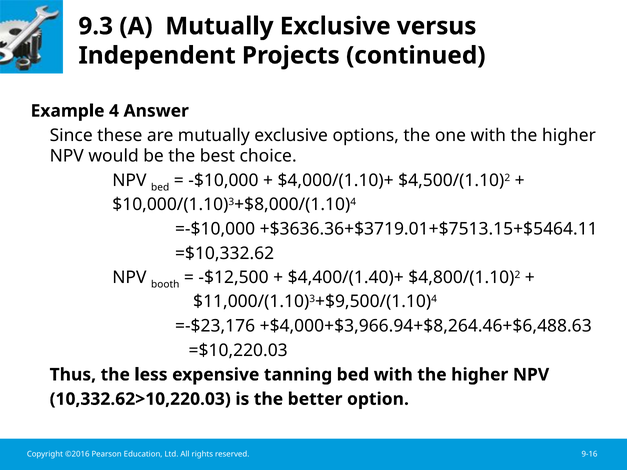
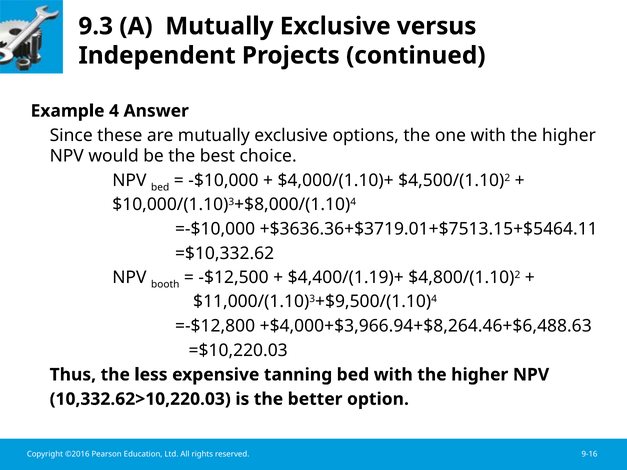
$4,400/(1.40)+: $4,400/(1.40)+ -> $4,400/(1.19)+ (346, 278)
=-$23,176: =-$23,176 -> =-$12,800 (215, 326)
